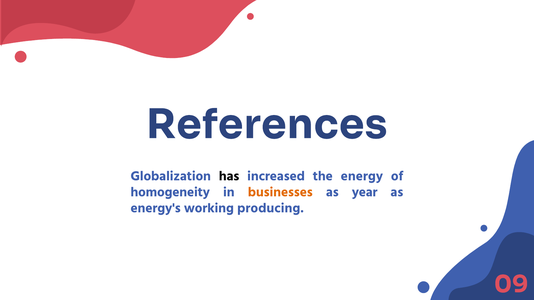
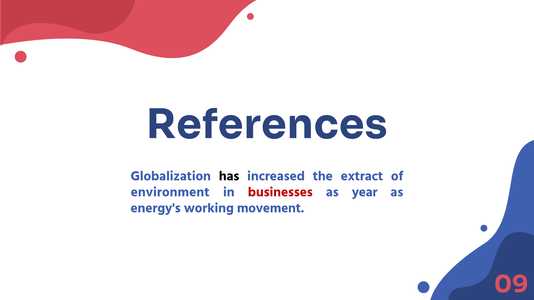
energy: energy -> extract (362, 176)
homogeneity: homogeneity -> environment (170, 192)
businesses colour: orange -> red (280, 192)
producing: producing -> movement (271, 208)
